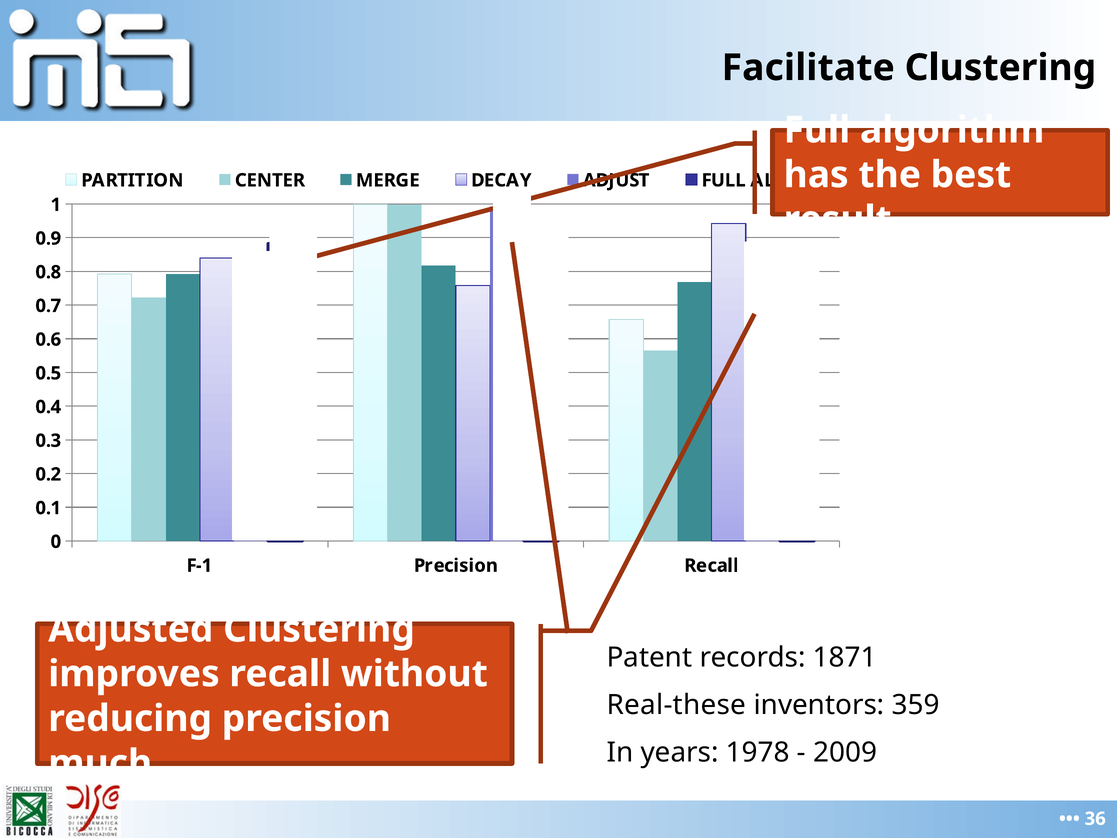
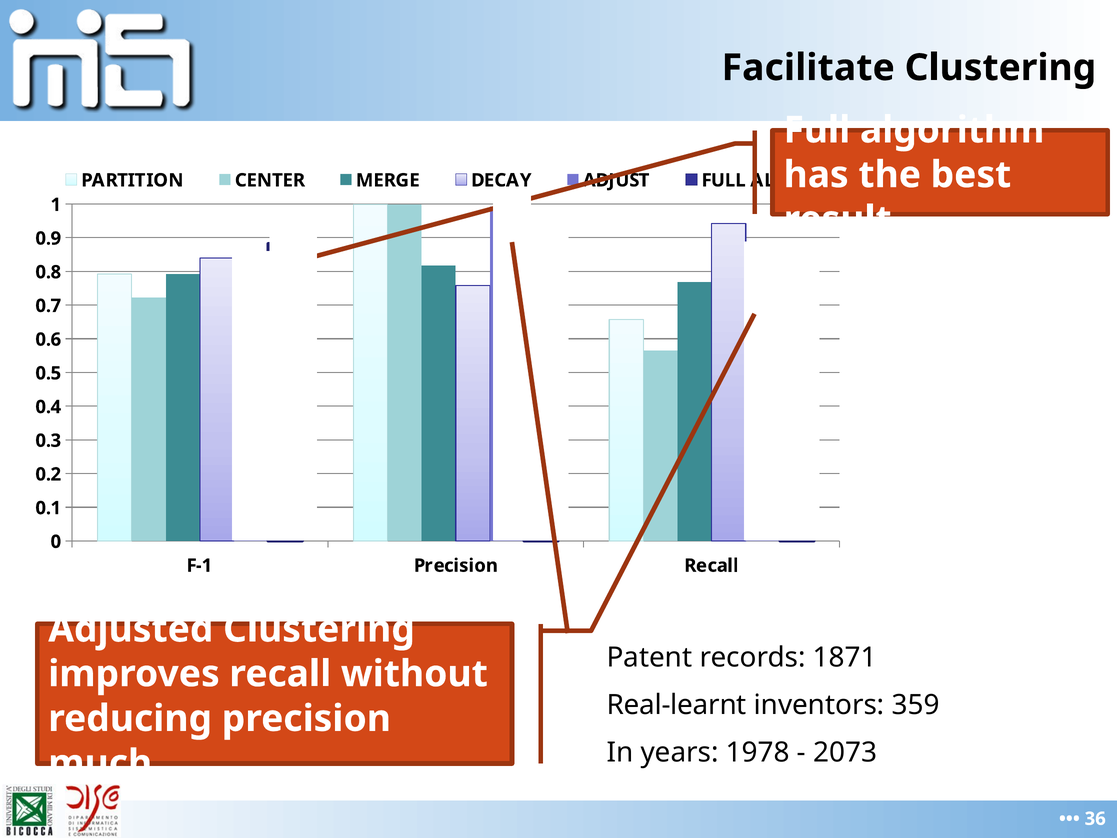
Real-these: Real-these -> Real-learnt (677, 705)
2009: 2009 -> 2073 (845, 752)
